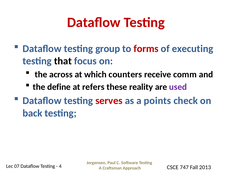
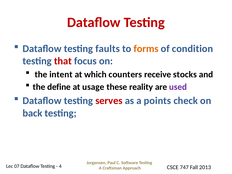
group: group -> faults (108, 49)
forms colour: red -> orange (146, 49)
executing: executing -> condition (193, 49)
that colour: black -> red (63, 61)
across: across -> intent (61, 74)
comm: comm -> stocks (185, 74)
refers: refers -> usage (93, 87)
